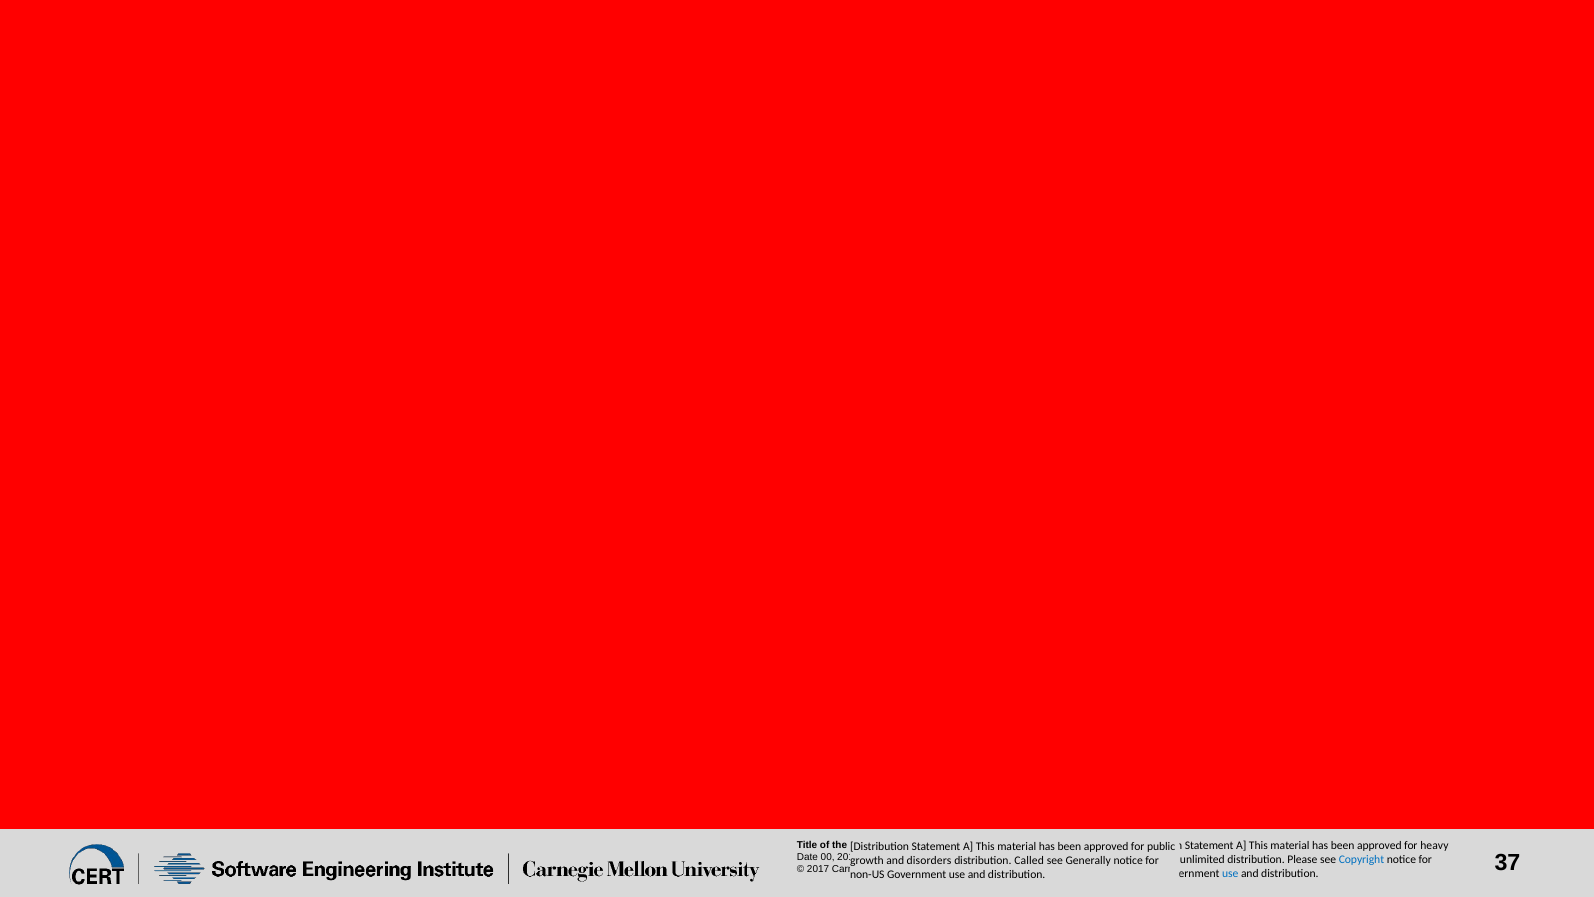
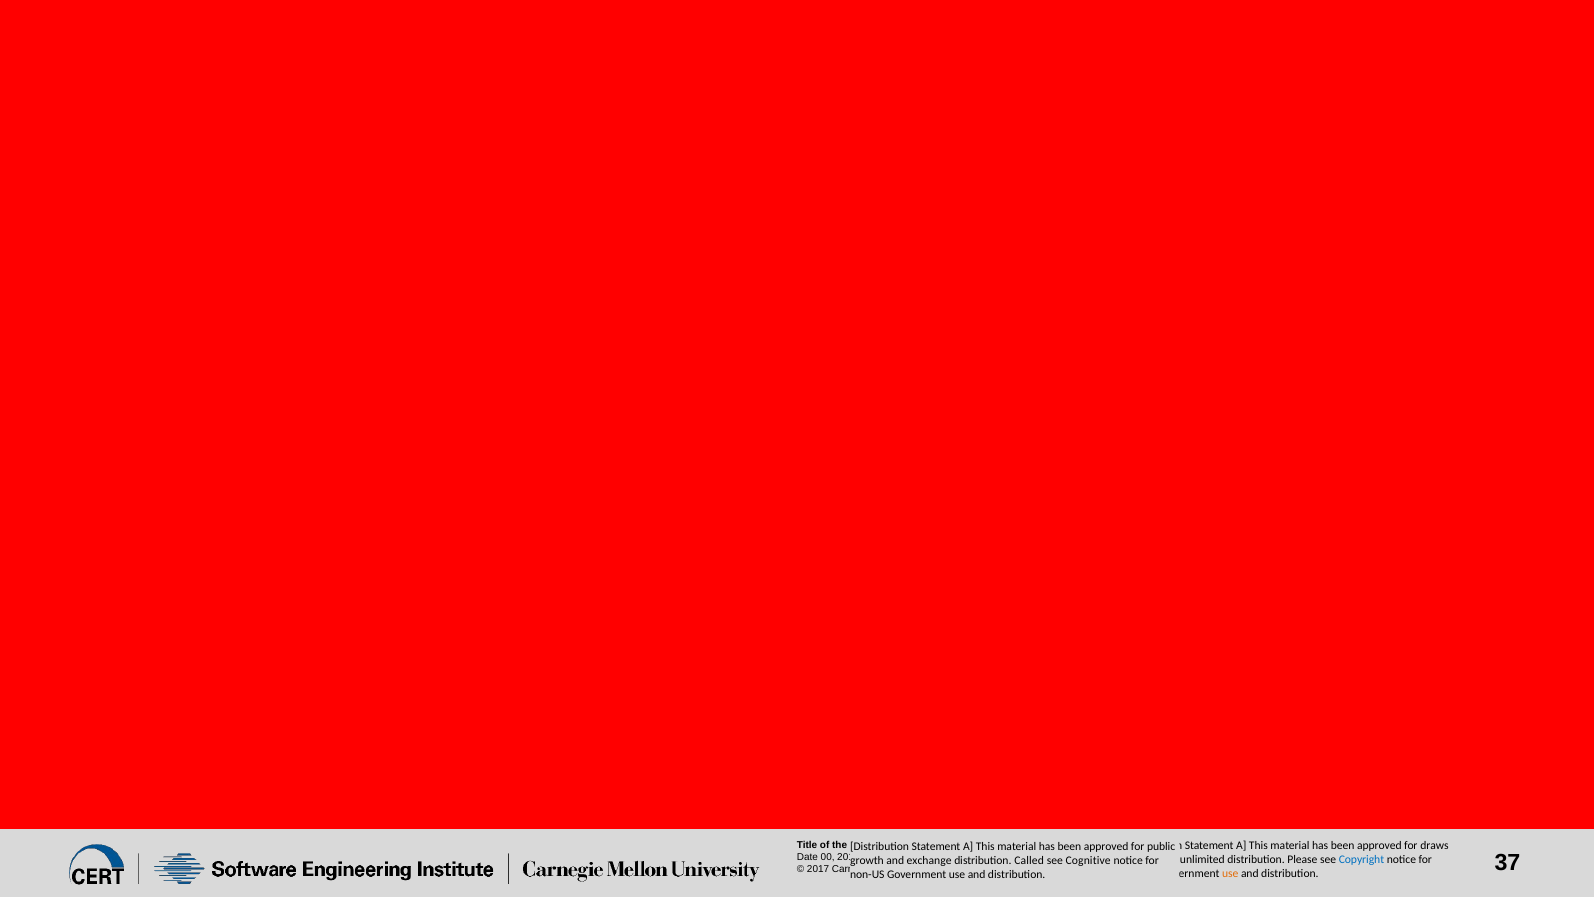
heavy: heavy -> draws (1434, 845)
disorders: disorders -> exchange (929, 860)
Generally: Generally -> Cognitive (1088, 860)
use colour: blue -> orange (1230, 873)
